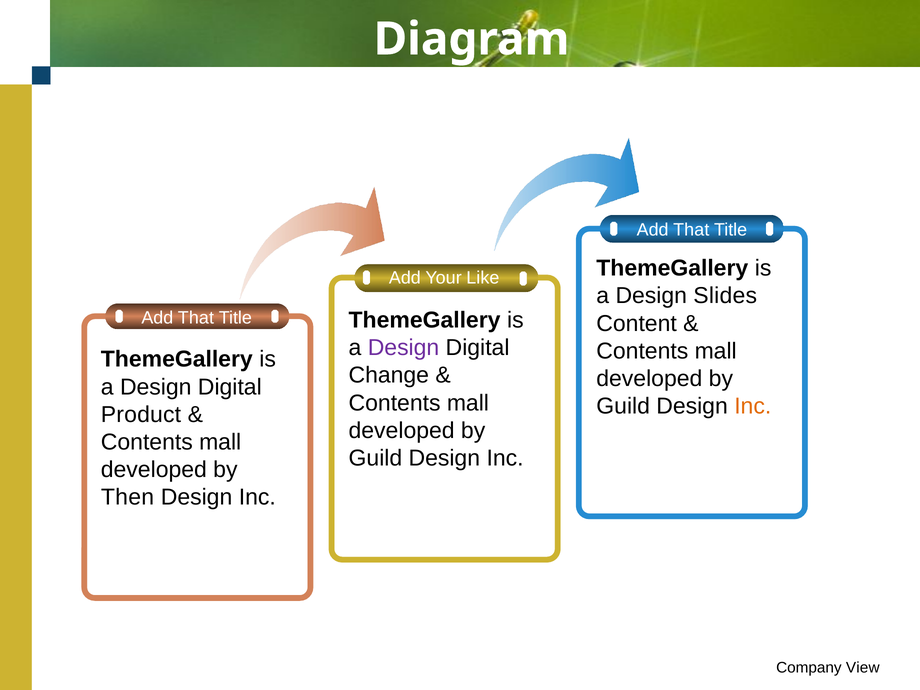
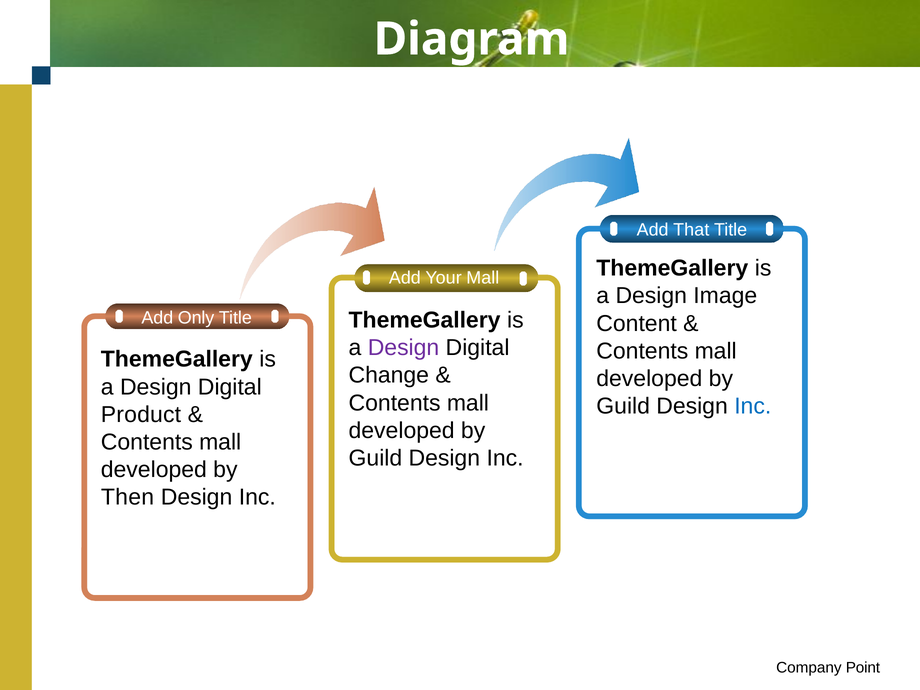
Your Like: Like -> Mall (483, 278)
Slides: Slides -> Image (725, 296)
That: That -> Only (196, 318)
Inc colour: orange -> blue (753, 406)
View: View -> Point (863, 667)
